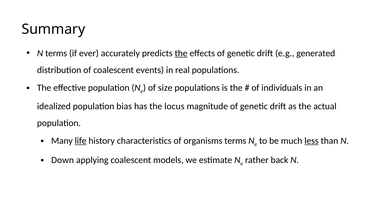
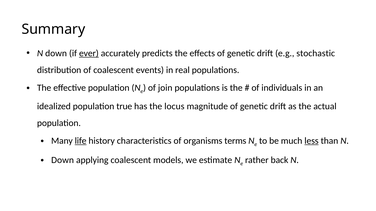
N terms: terms -> down (56, 53)
ever underline: none -> present (89, 53)
the underline: present -> none (181, 53)
generated: generated -> stochastic (316, 53)
size: size -> join (165, 88)
bias: bias -> true (124, 106)
